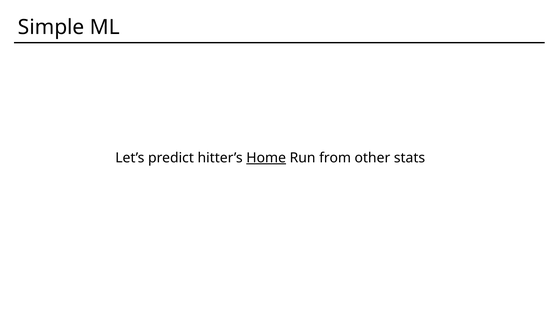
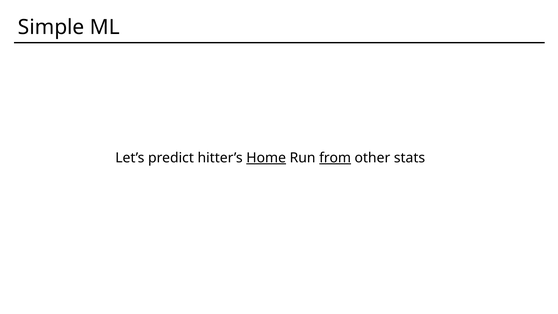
from underline: none -> present (335, 158)
